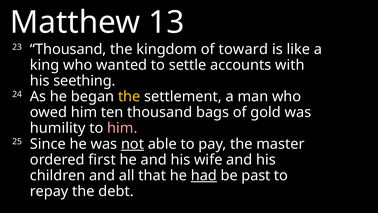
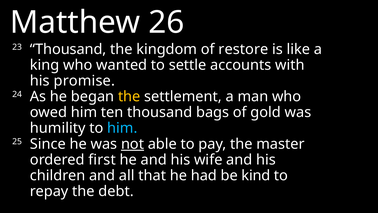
13: 13 -> 26 (166, 22)
toward: toward -> restore (243, 49)
seething: seething -> promise (84, 81)
him colour: pink -> light blue (122, 128)
had underline: present -> none (204, 175)
past: past -> kind (256, 175)
